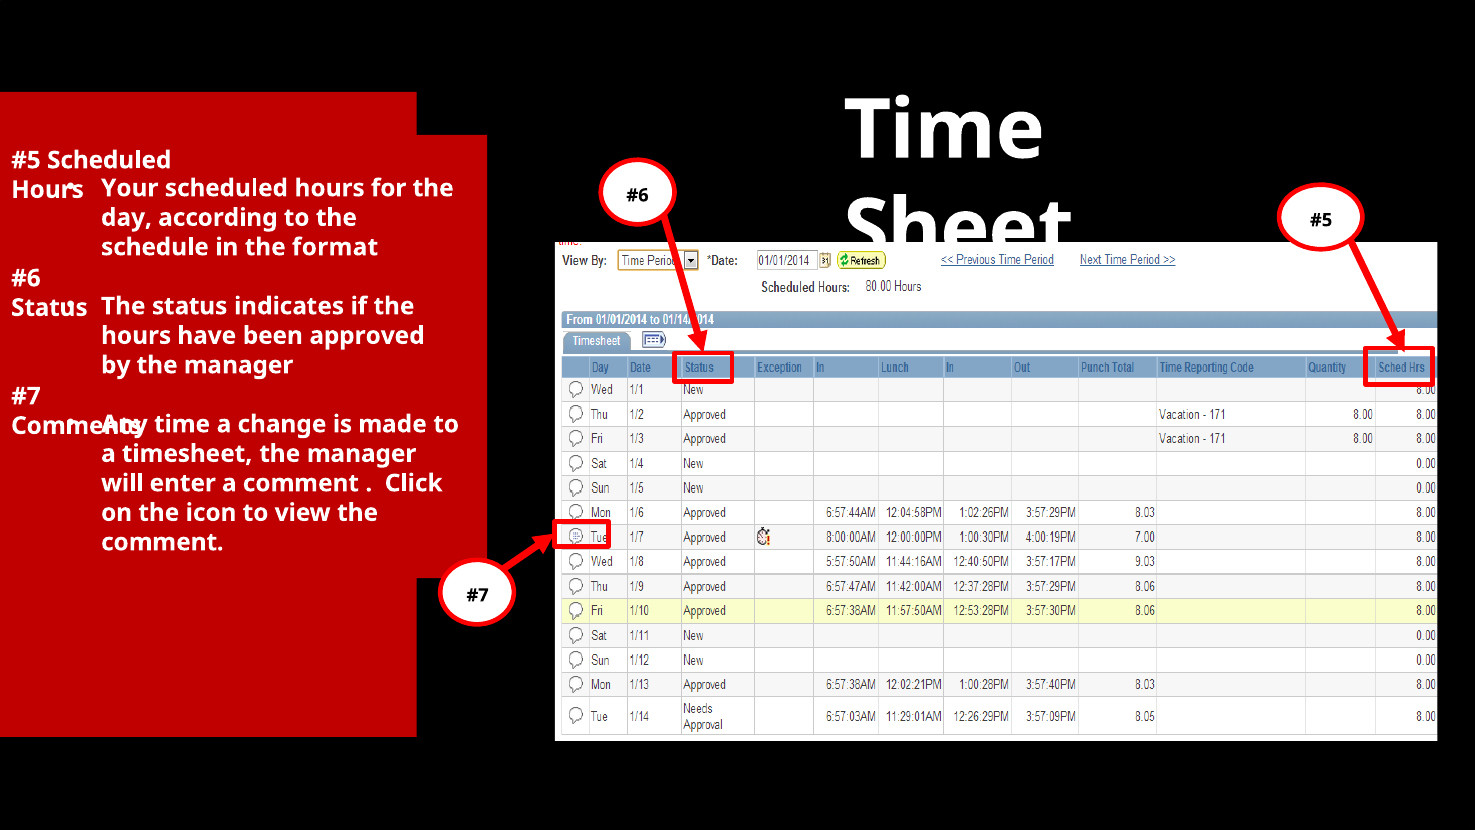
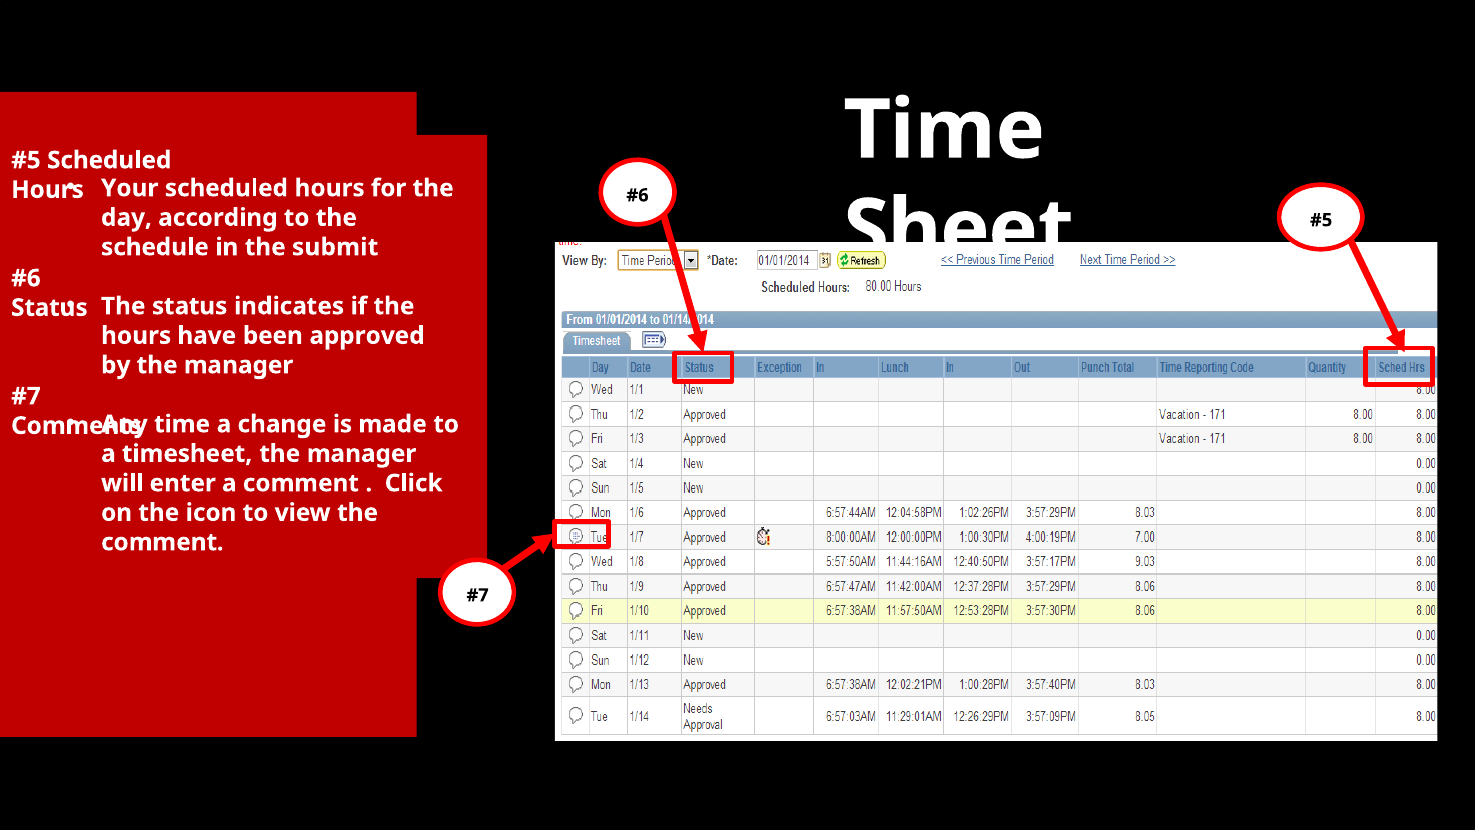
format: format -> submit (335, 247)
